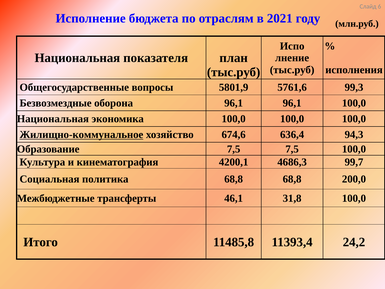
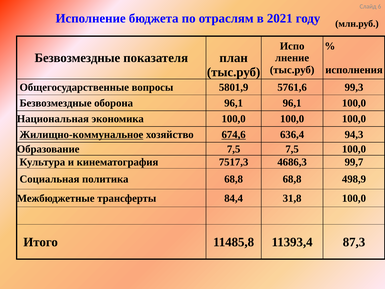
Национальная: Национальная -> Безвозмездные (77, 58)
674,6 underline: none -> present (234, 134)
4200,1: 4200,1 -> 7517,3 (234, 162)
200,0: 200,0 -> 498,9 (354, 179)
46,1: 46,1 -> 84,4 (234, 198)
24,2: 24,2 -> 87,3 (354, 242)
